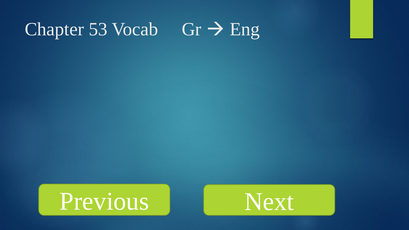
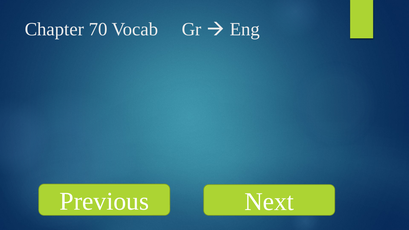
53: 53 -> 70 (98, 29)
